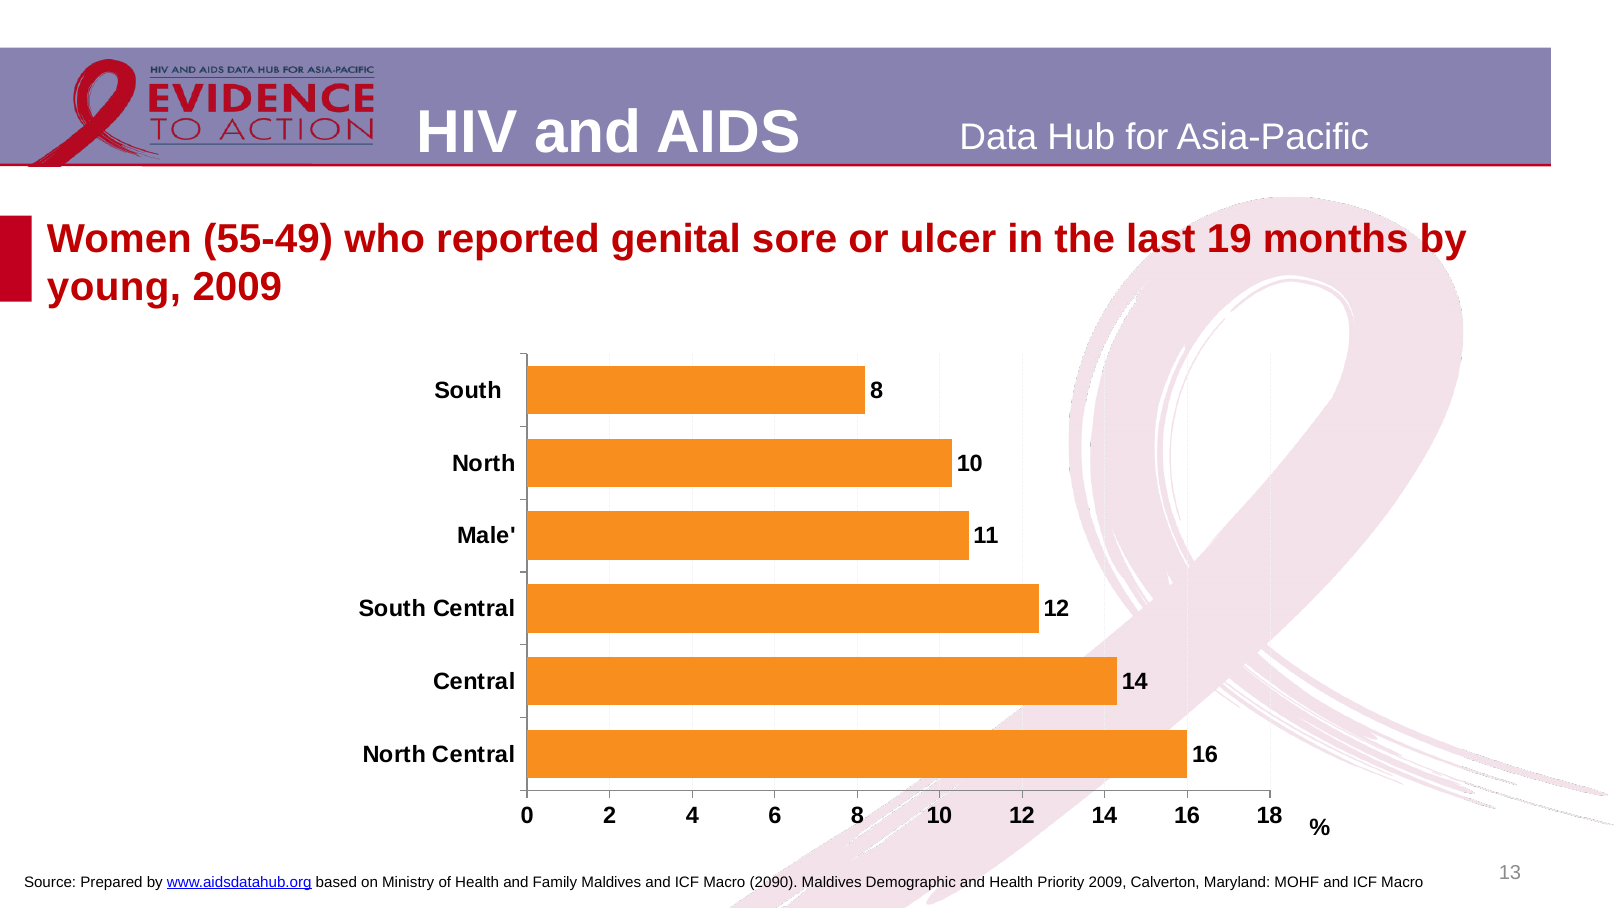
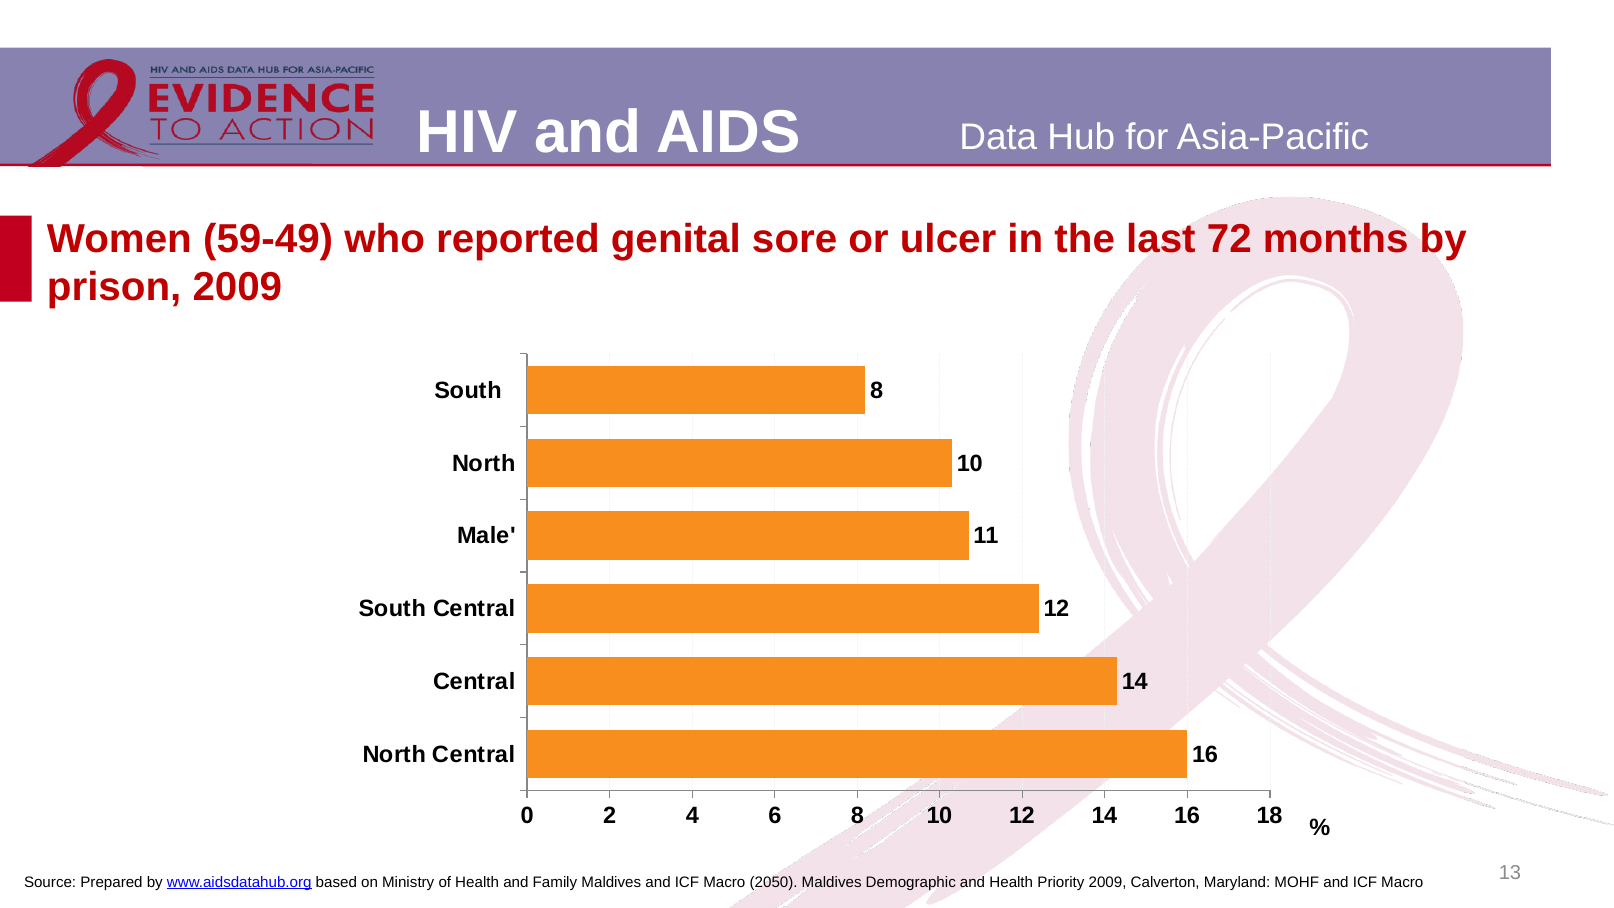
55-49: 55-49 -> 59-49 (268, 239)
19: 19 -> 72 (1229, 239)
young: young -> prison (114, 288)
2090: 2090 -> 2050 (774, 882)
